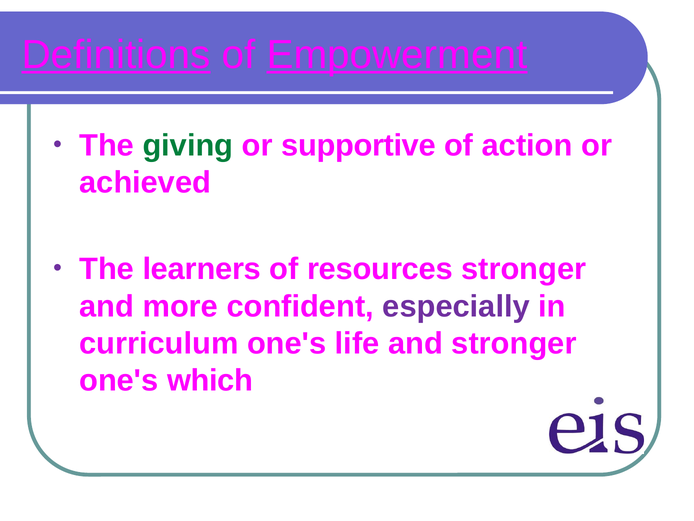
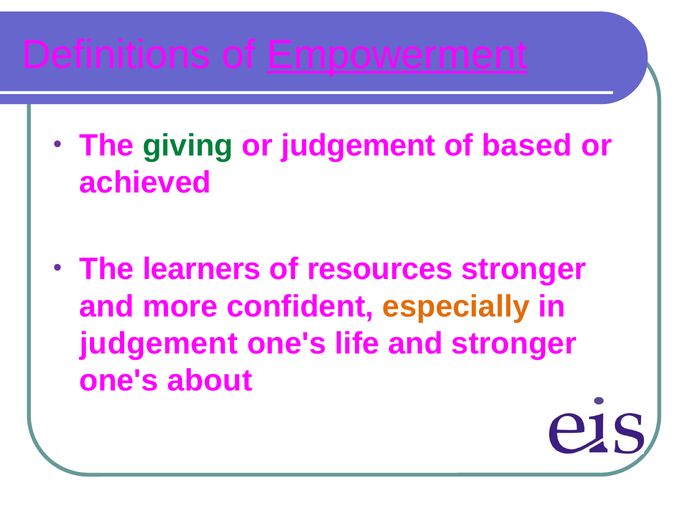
Definitions underline: present -> none (116, 55)
or supportive: supportive -> judgement (359, 146)
action: action -> based (527, 146)
especially colour: purple -> orange (456, 306)
curriculum: curriculum -> judgement (159, 343)
which: which -> about (210, 380)
